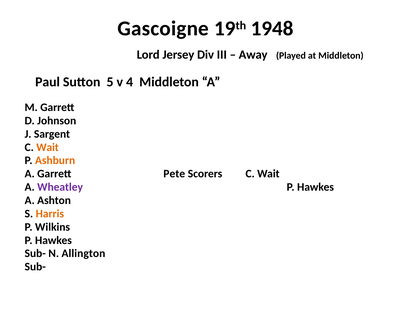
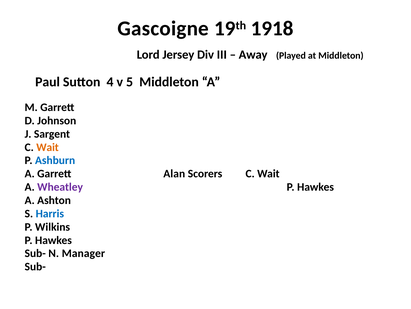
1948: 1948 -> 1918 (272, 29)
5: 5 -> 4 (110, 82)
4: 4 -> 5 (130, 82)
Ashburn colour: orange -> blue (55, 160)
Pete: Pete -> Alan (174, 173)
Harris colour: orange -> blue (50, 213)
Allington: Allington -> Manager (83, 253)
